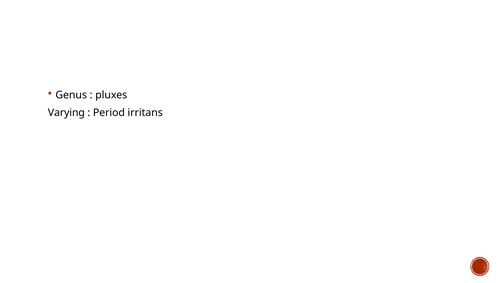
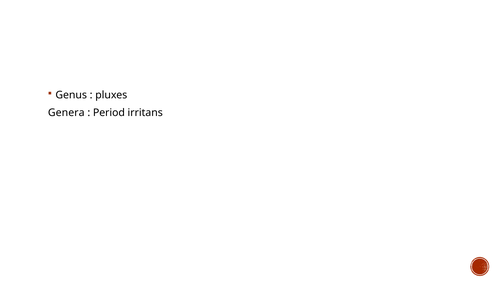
Varying: Varying -> Genera (66, 113)
